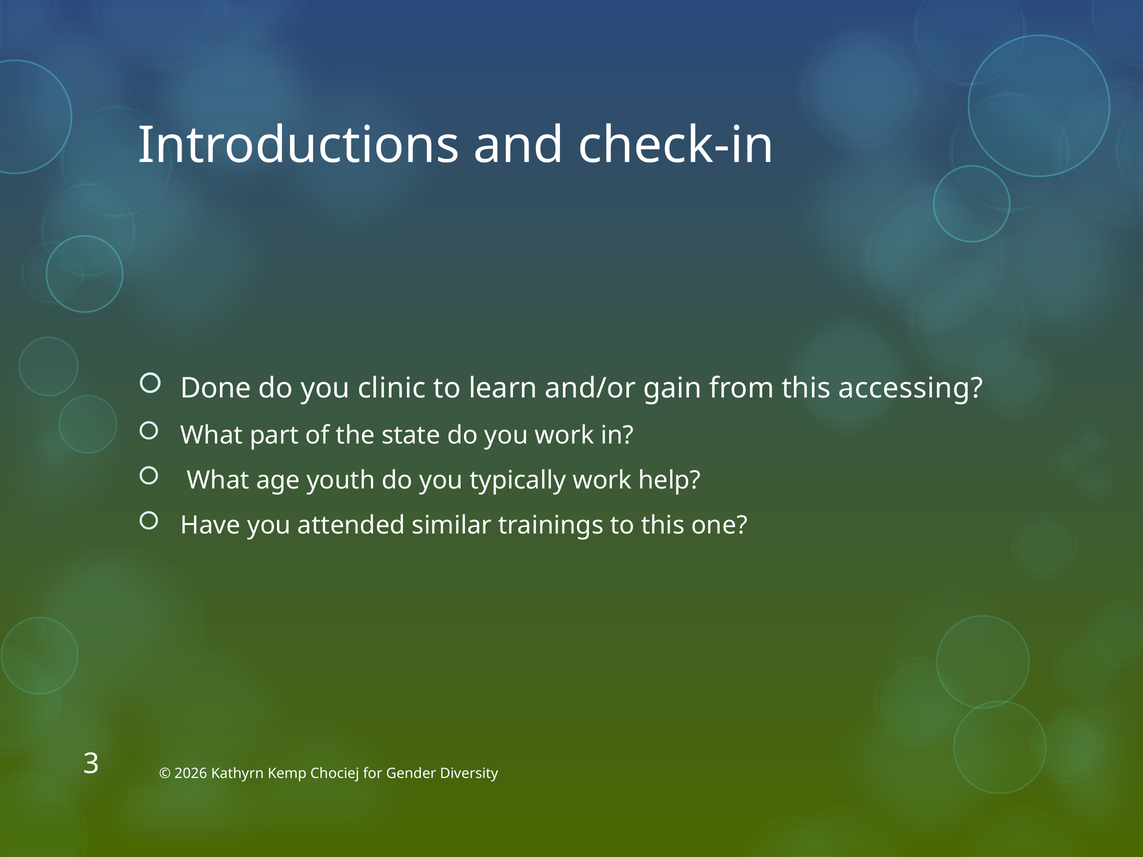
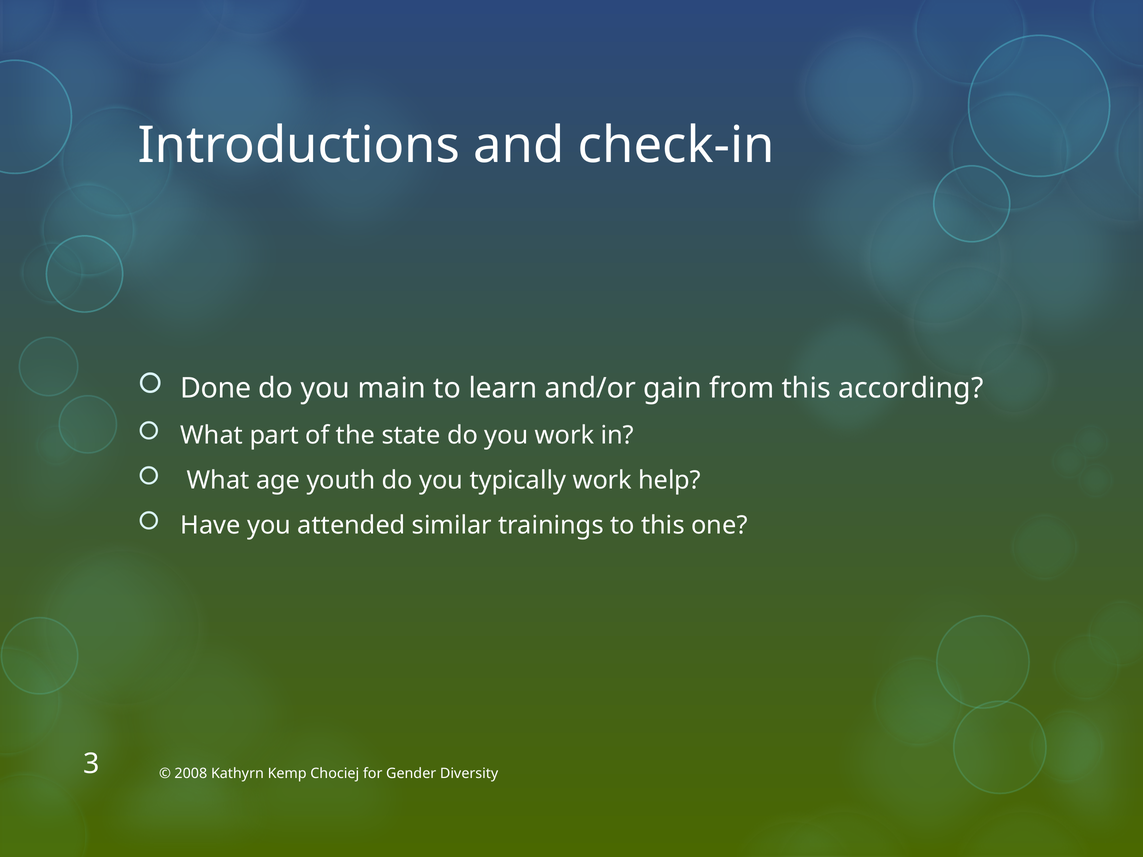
clinic: clinic -> main (392, 389)
accessing: accessing -> according (911, 389)
2026: 2026 -> 2008 (191, 774)
